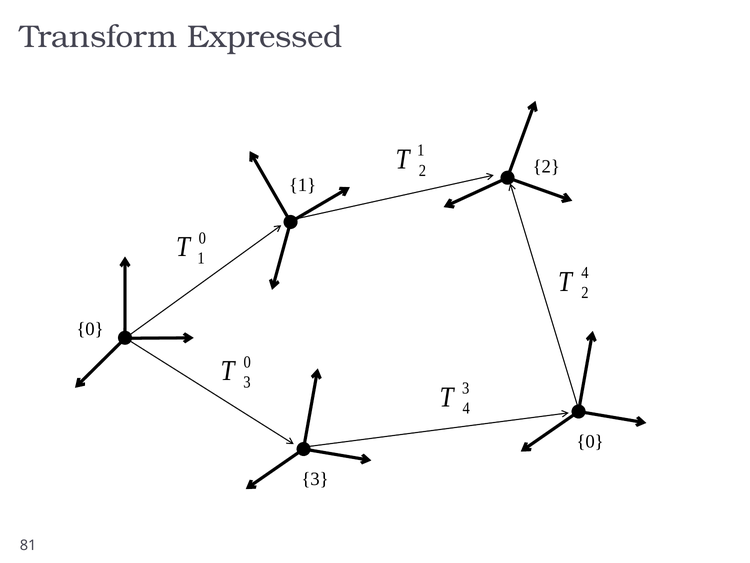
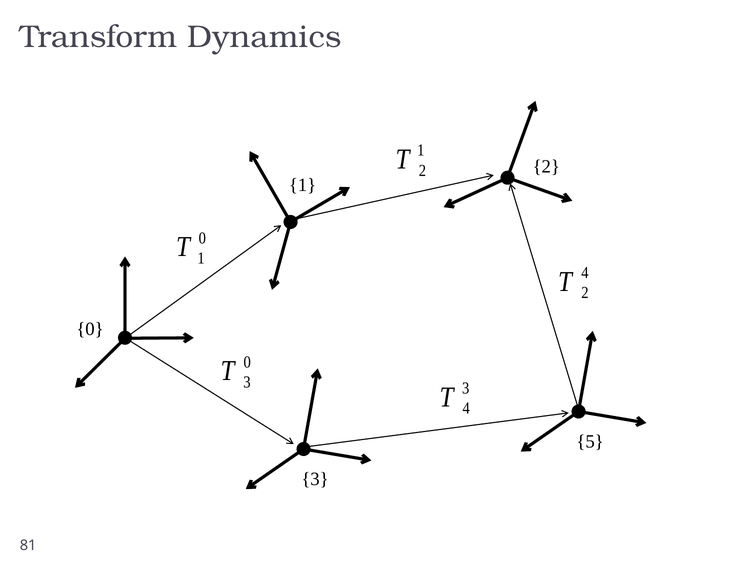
Expressed: Expressed -> Dynamics (264, 37)
0: 0 -> 5 (590, 441)
